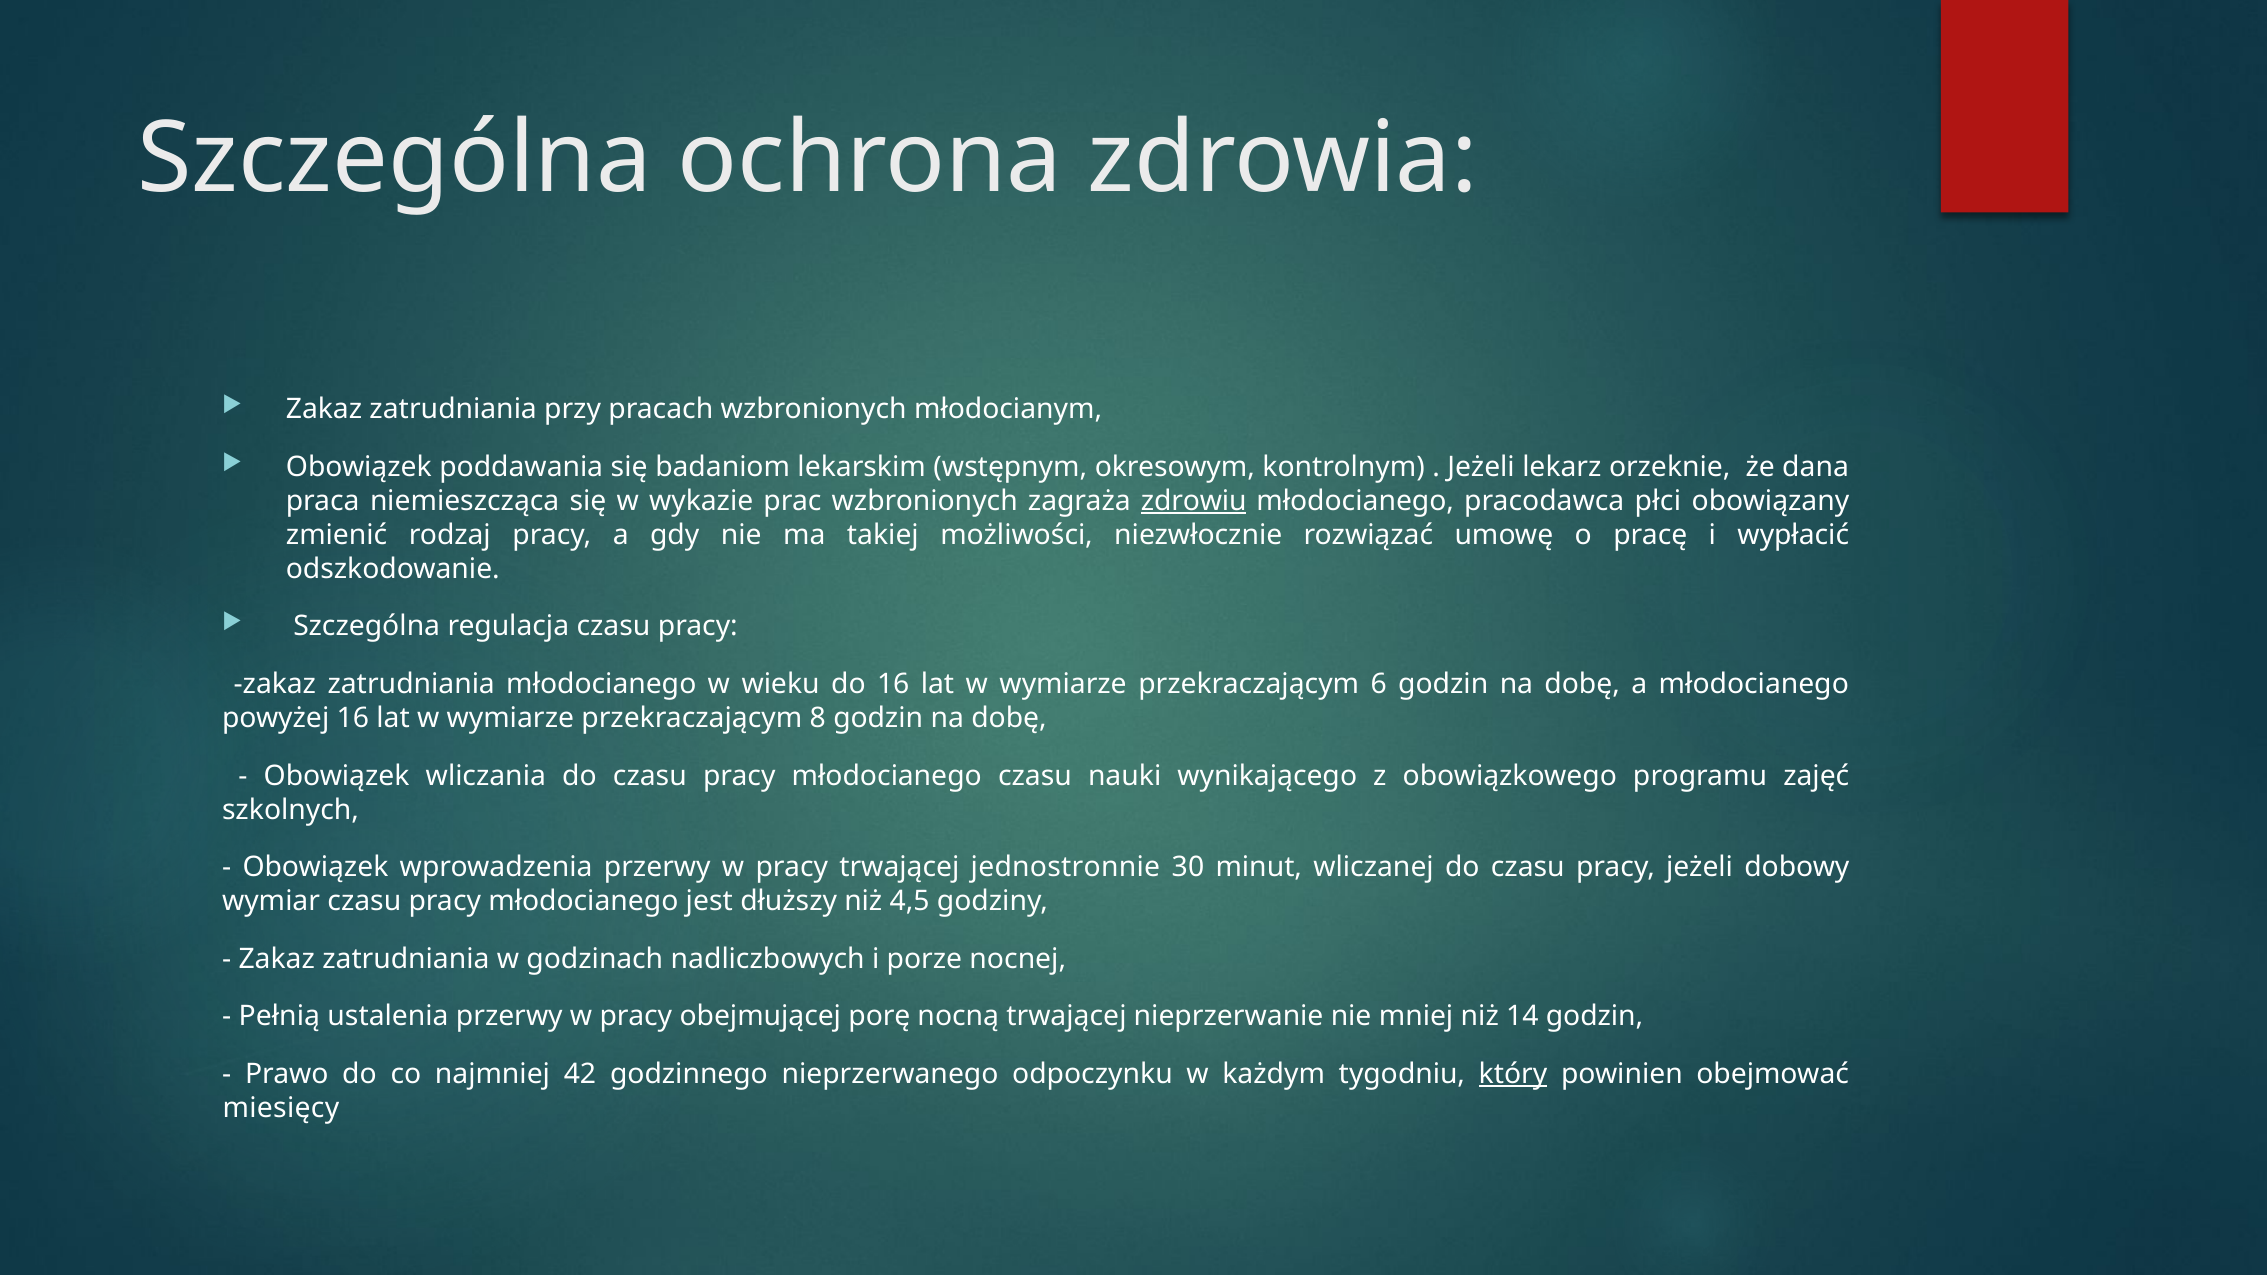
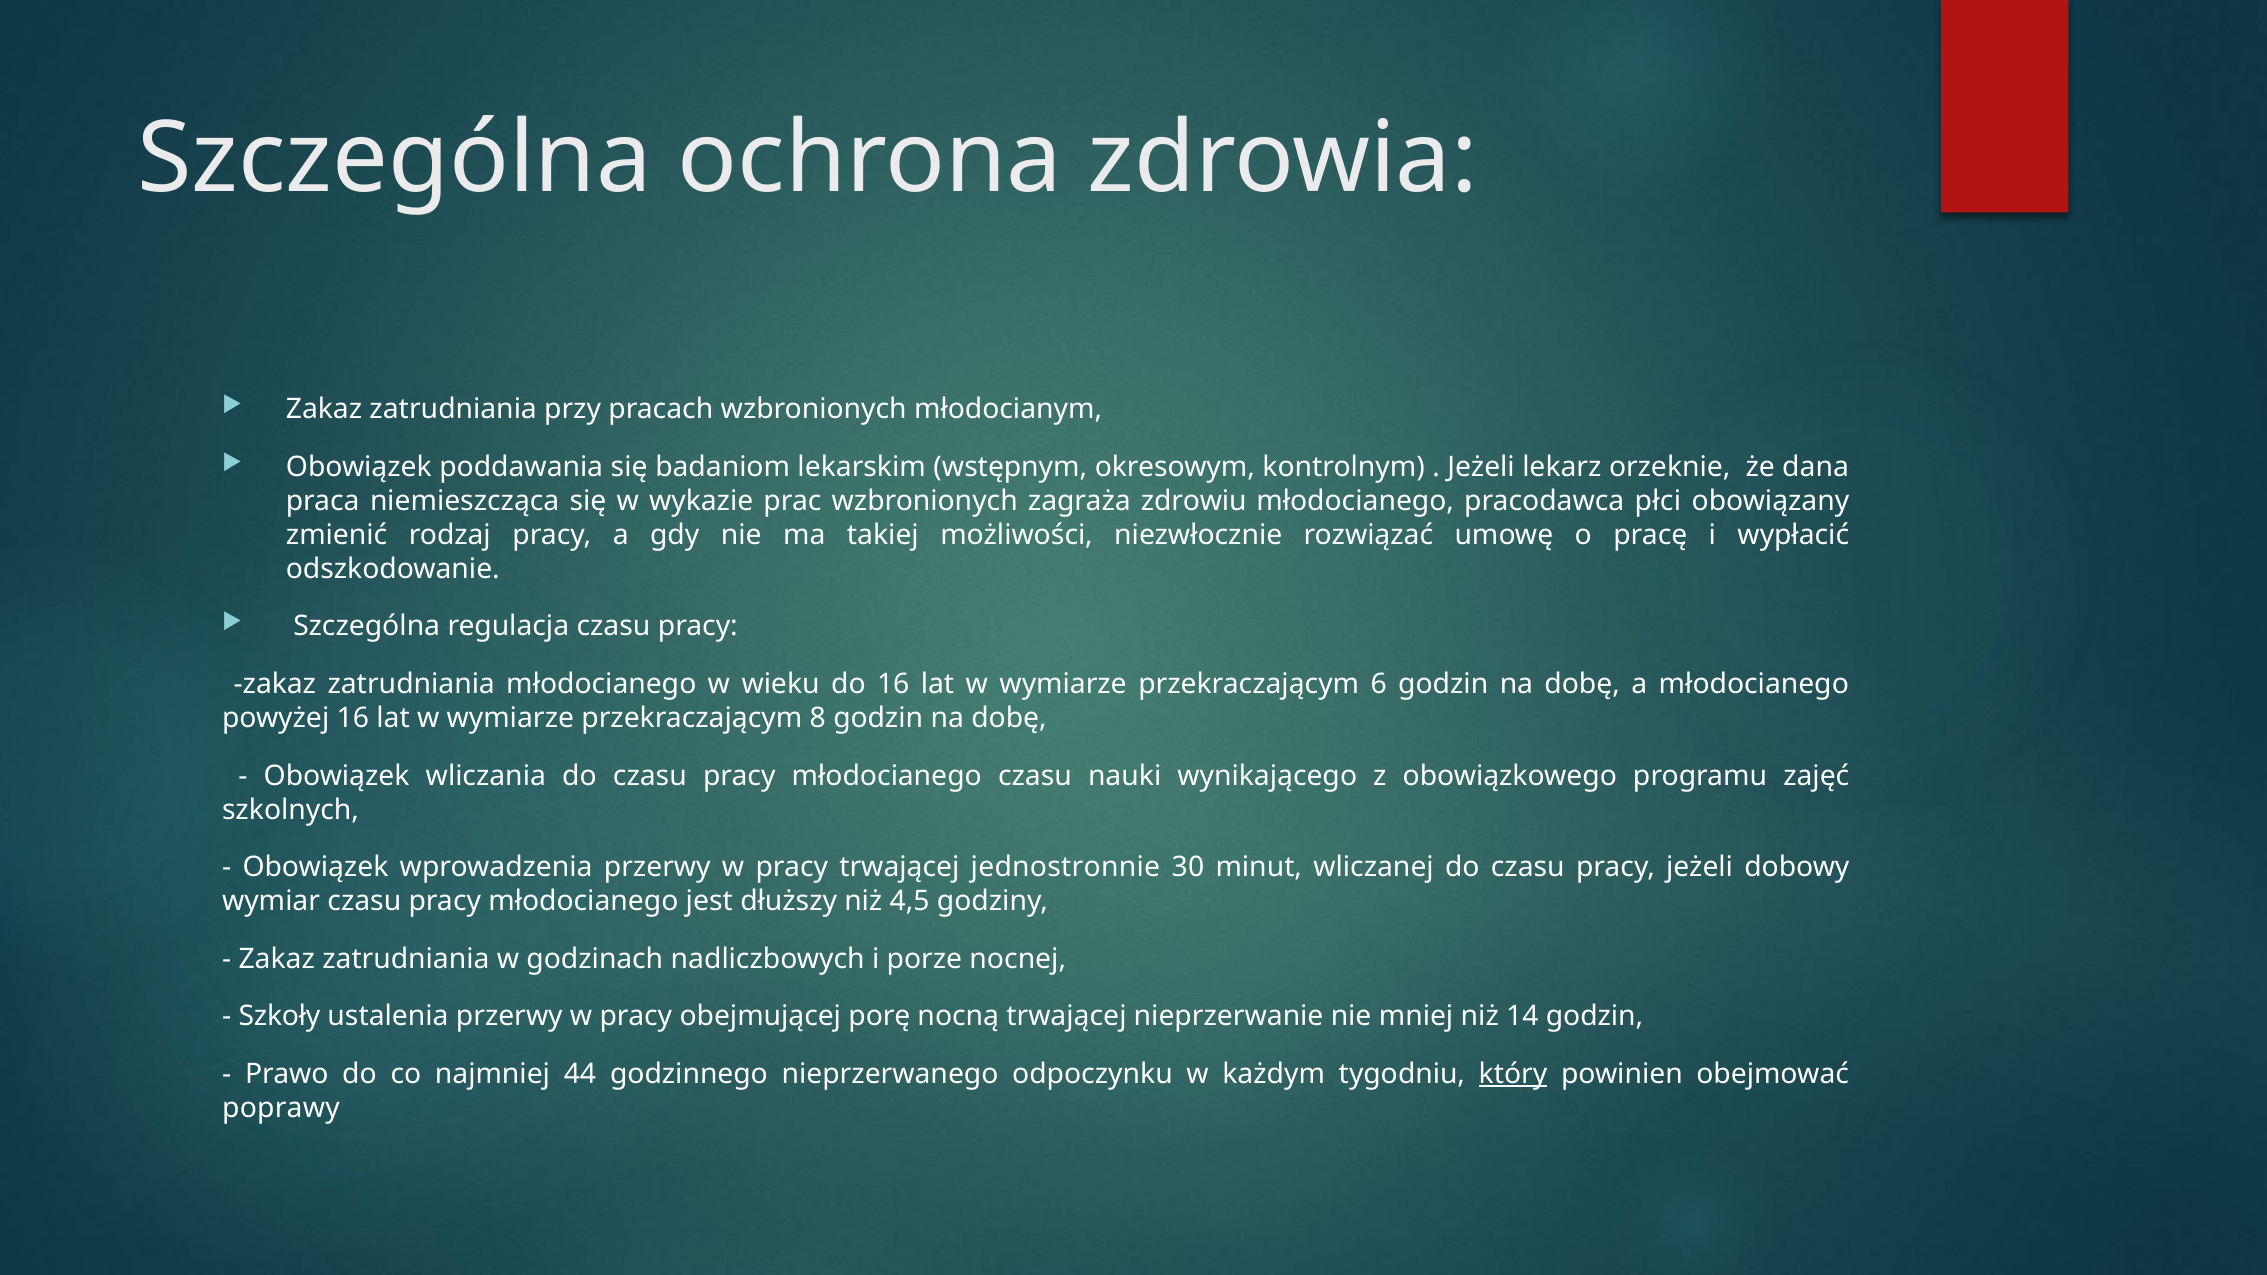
zdrowiu underline: present -> none (1194, 501)
Pełnią: Pełnią -> Szkoły (279, 1017)
42: 42 -> 44 (580, 1074)
miesięcy: miesięcy -> poprawy (281, 1108)
